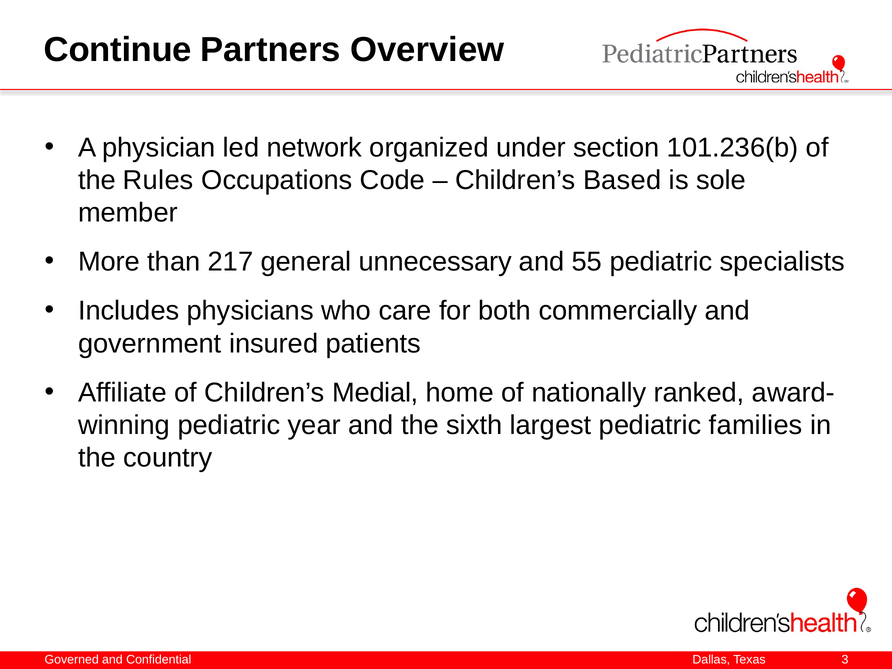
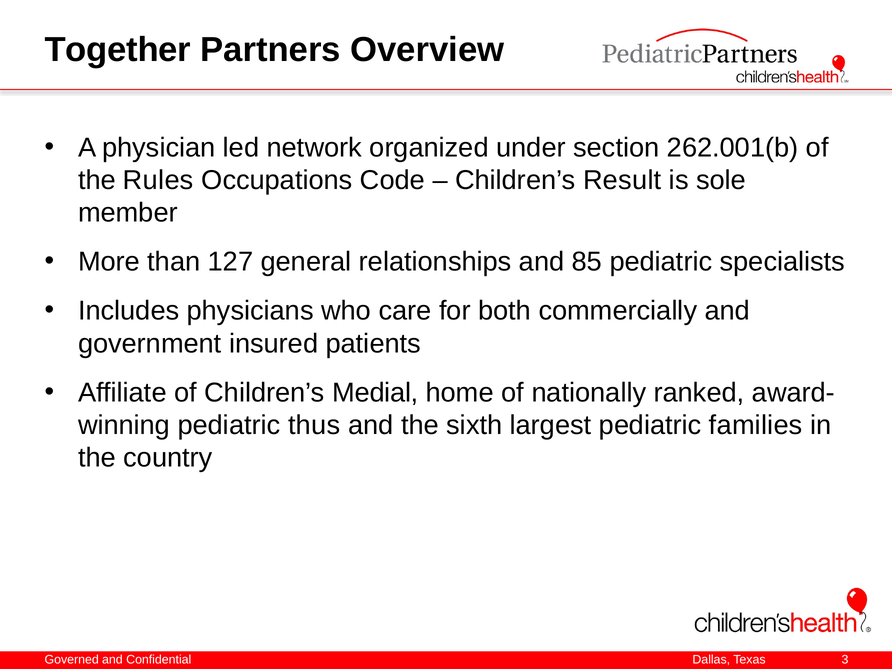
Continue: Continue -> Together (118, 50)
101.236(b: 101.236(b -> 262.001(b (733, 148)
Based: Based -> Result (622, 180)
217: 217 -> 127 (231, 262)
unnecessary: unnecessary -> relationships (435, 262)
55: 55 -> 85 (587, 262)
year: year -> thus (314, 425)
